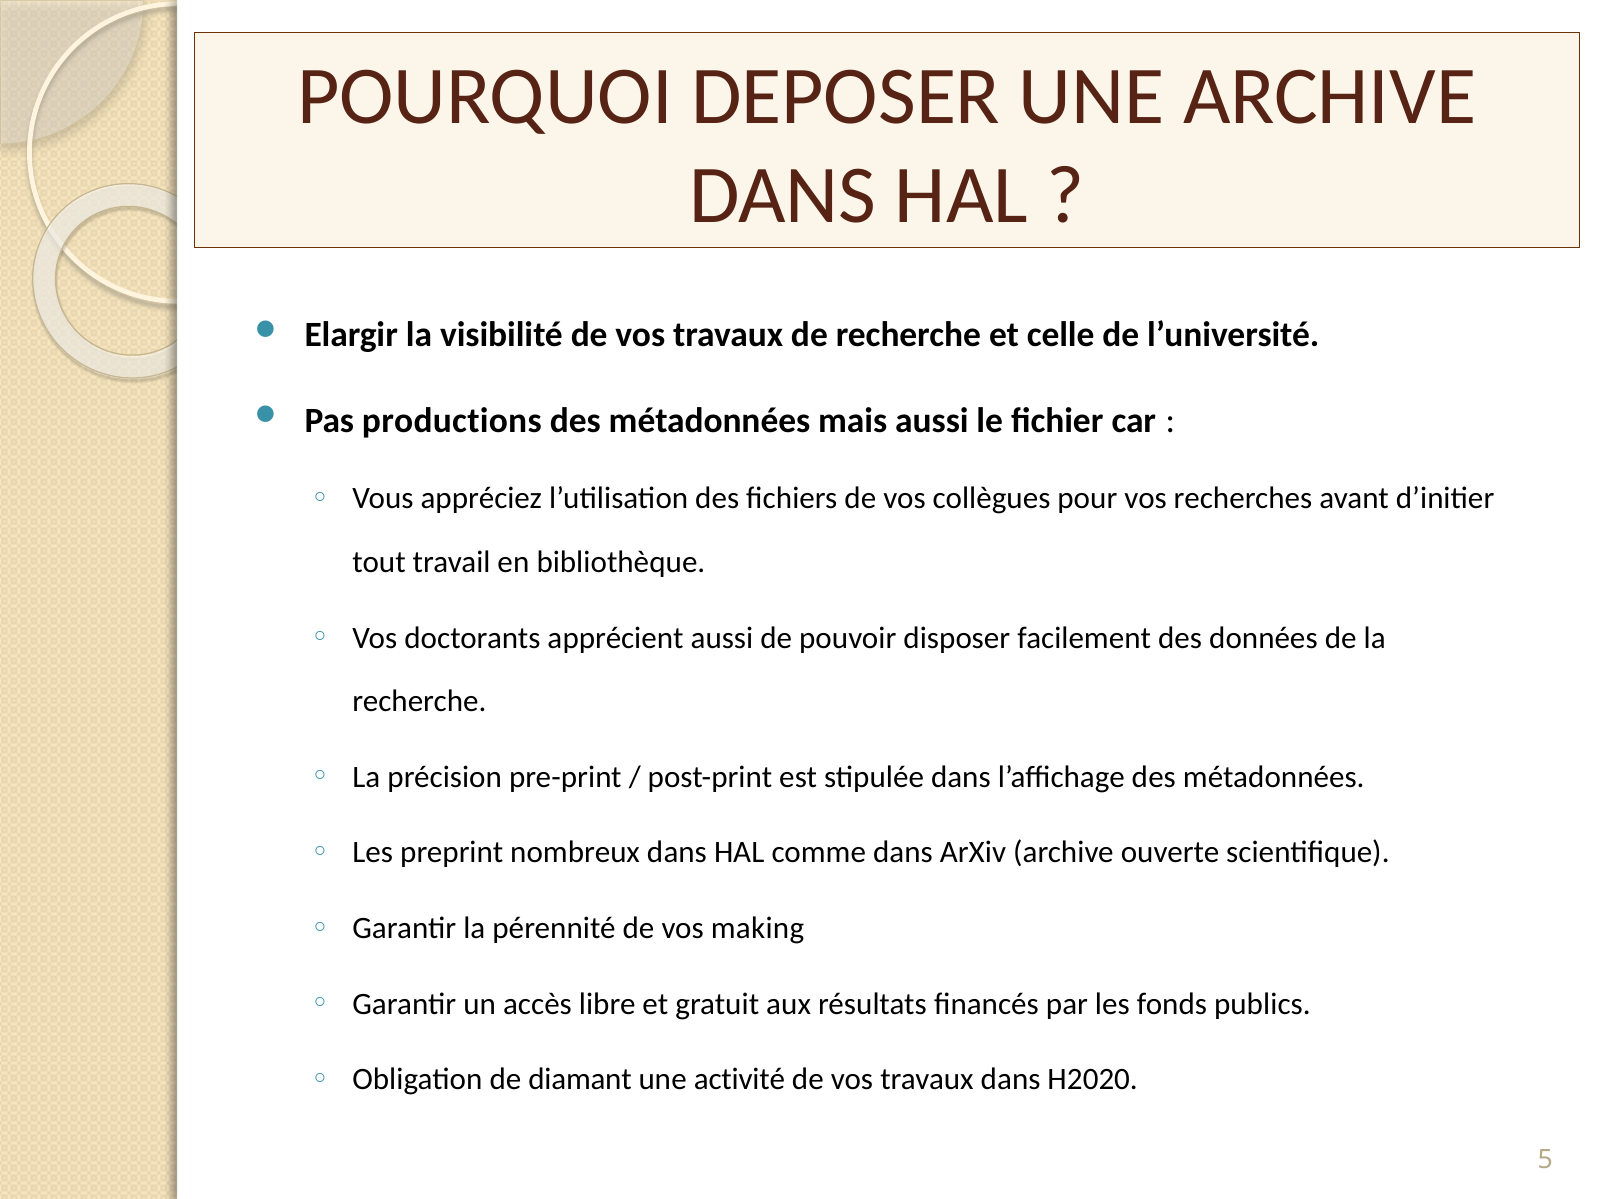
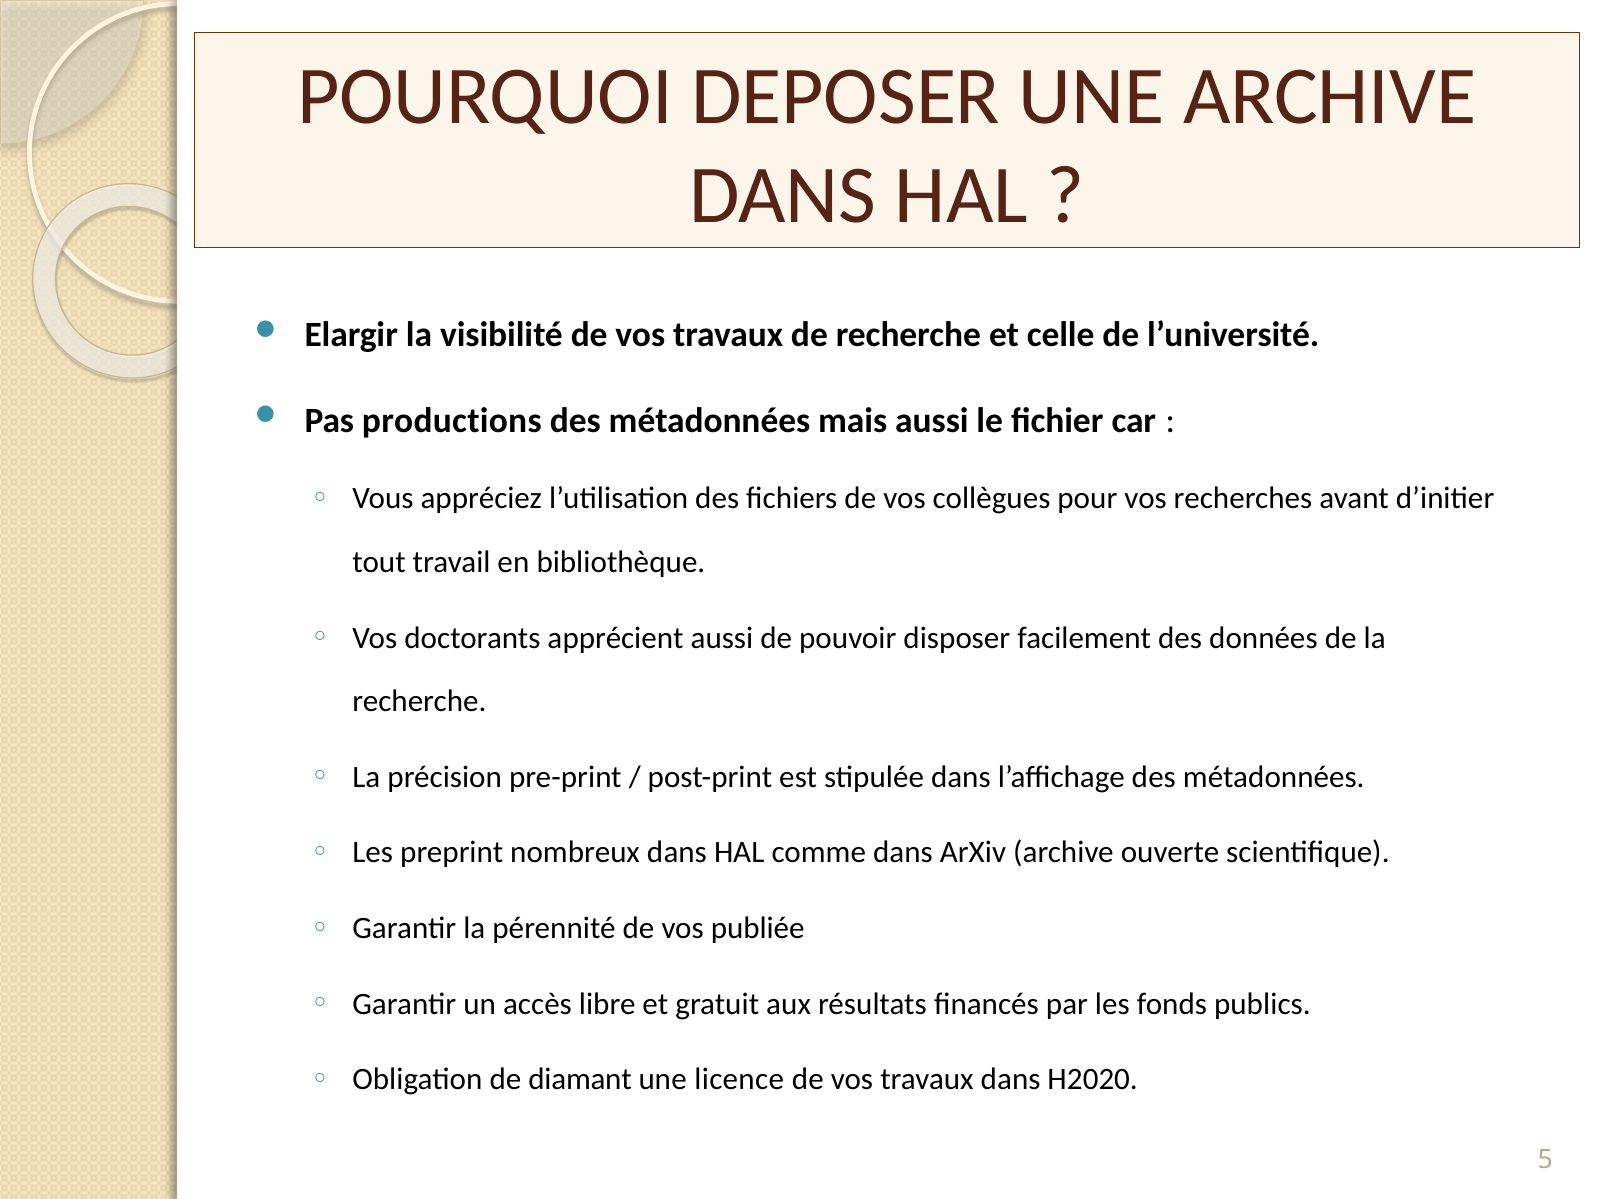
making: making -> publiée (758, 928)
activité: activité -> licence (739, 1079)
